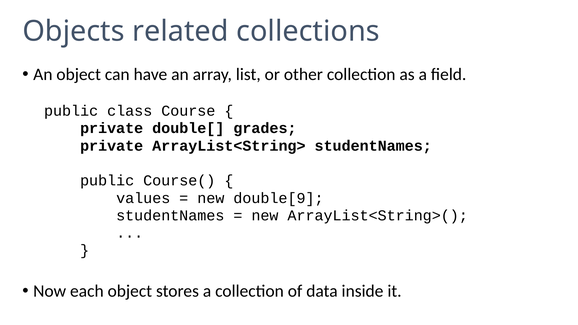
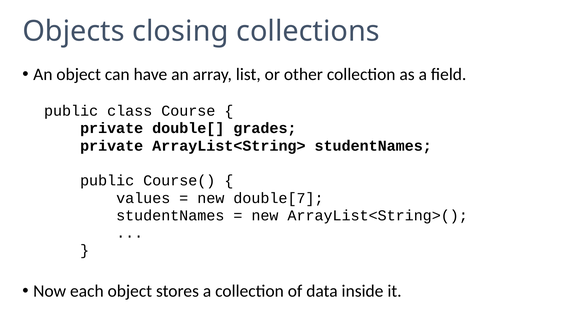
related: related -> closing (180, 31)
double[9: double[9 -> double[7 (278, 198)
